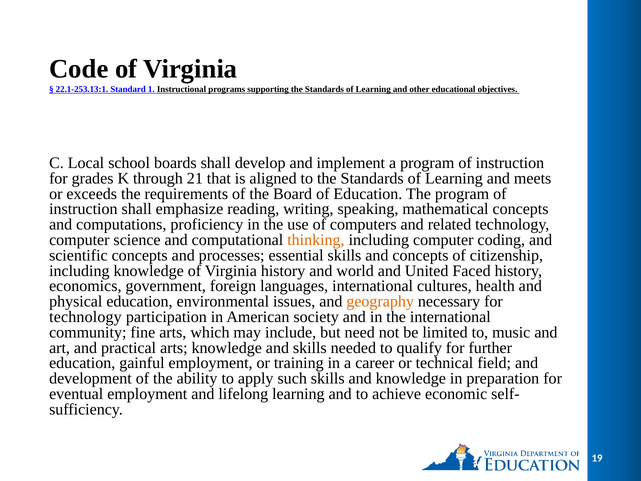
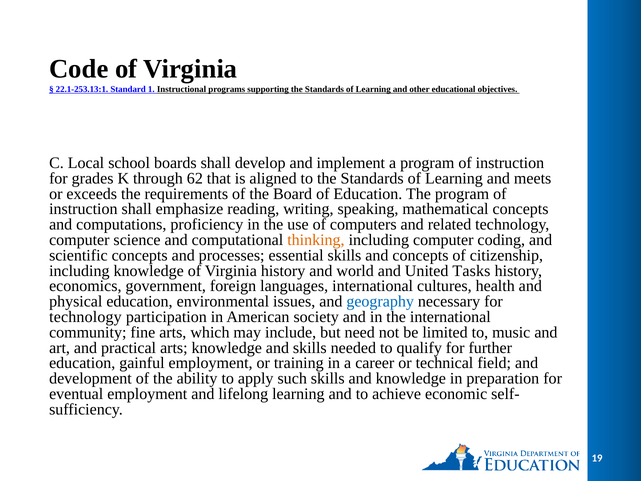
21: 21 -> 62 (195, 178)
Faced: Faced -> Tasks (471, 271)
geography colour: orange -> blue (380, 301)
